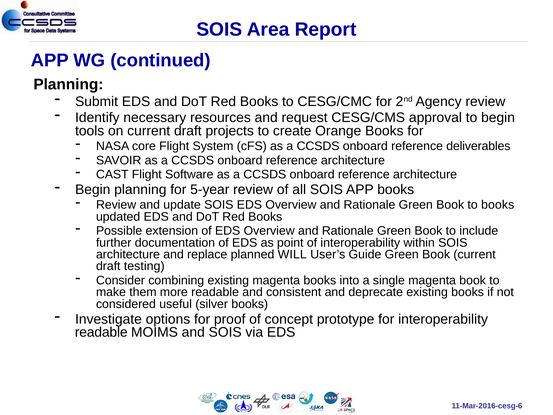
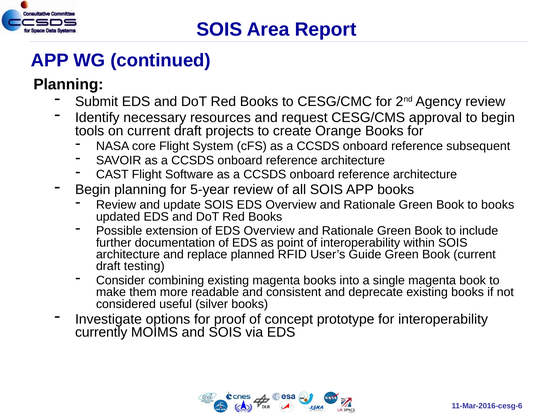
deliverables: deliverables -> subsequent (478, 146)
WILL: WILL -> RFID (292, 254)
readable: readable -> currently (101, 332)
